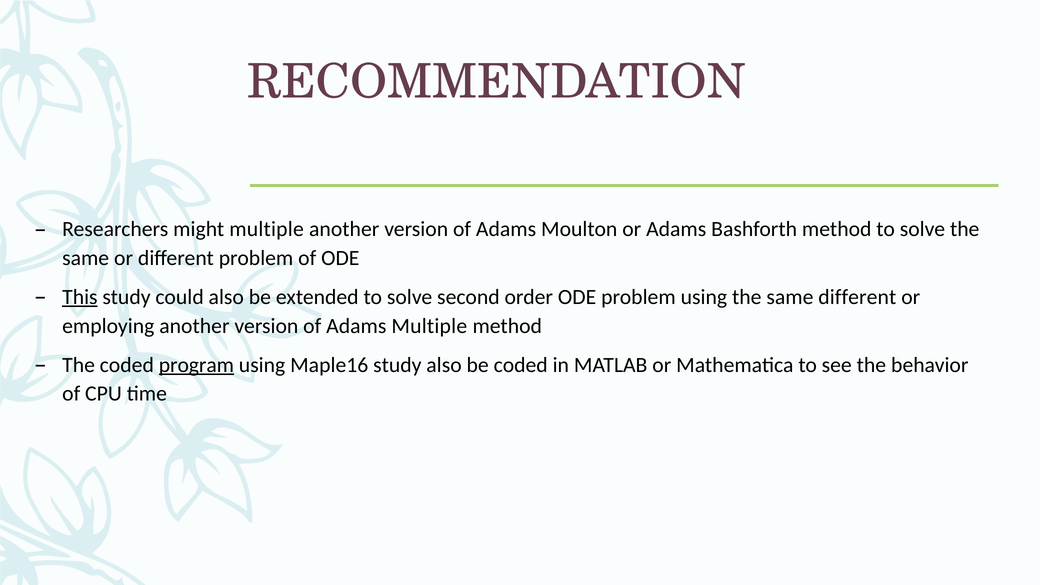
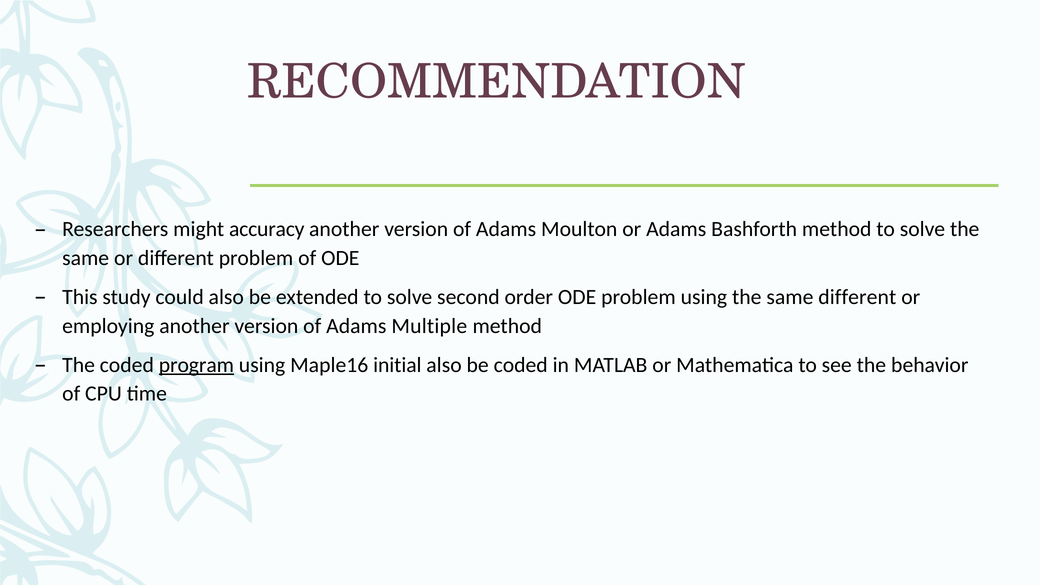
might multiple: multiple -> accuracy (267, 229)
This underline: present -> none (80, 297)
Maple16 study: study -> initial (397, 365)
